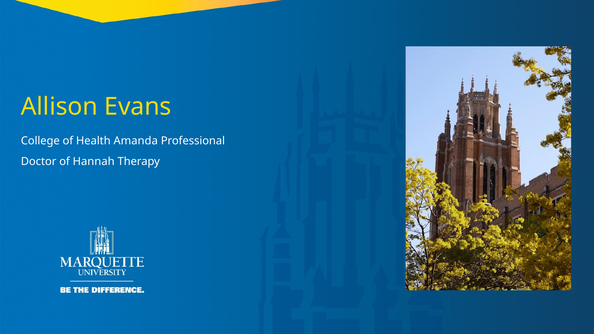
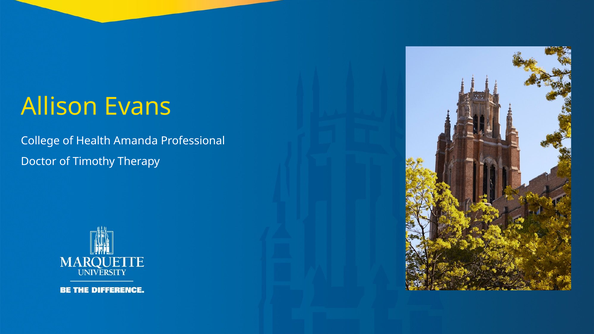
Hannah: Hannah -> Timothy (94, 161)
